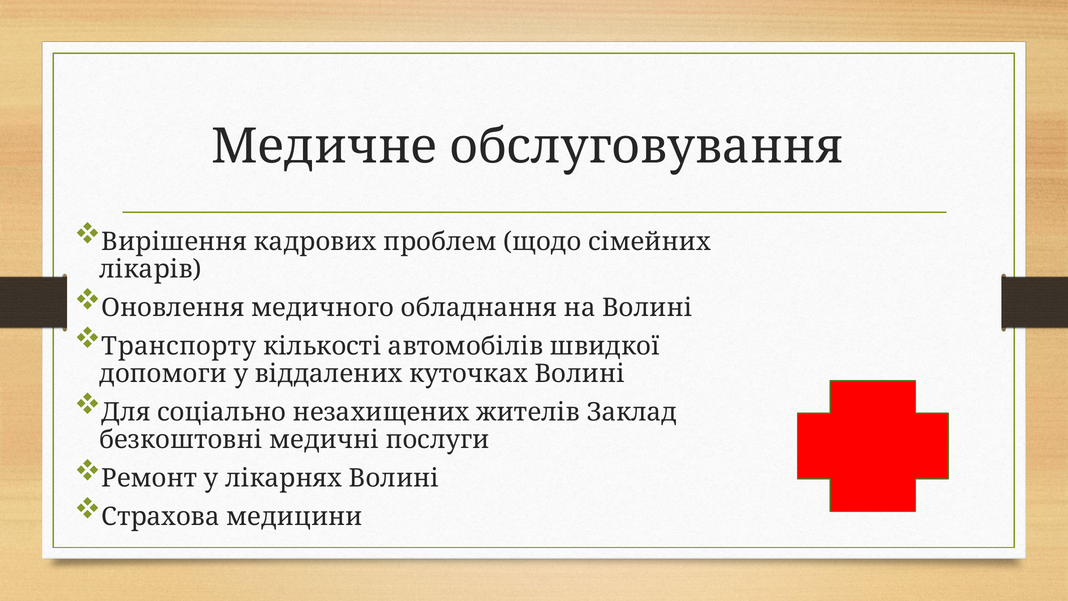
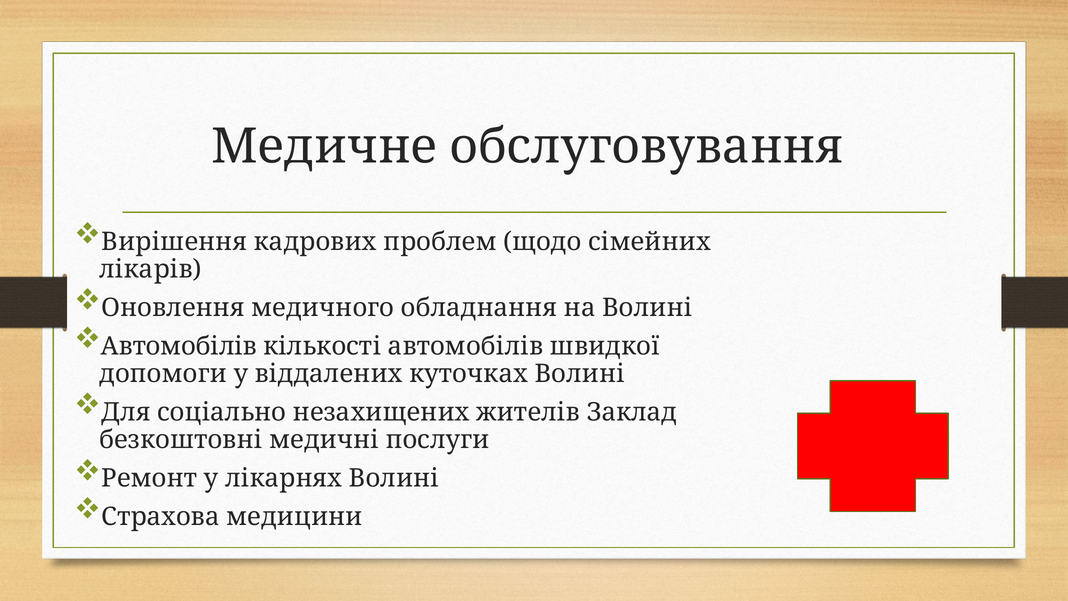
Транспорту: Транспорту -> Автомобілів (179, 346)
